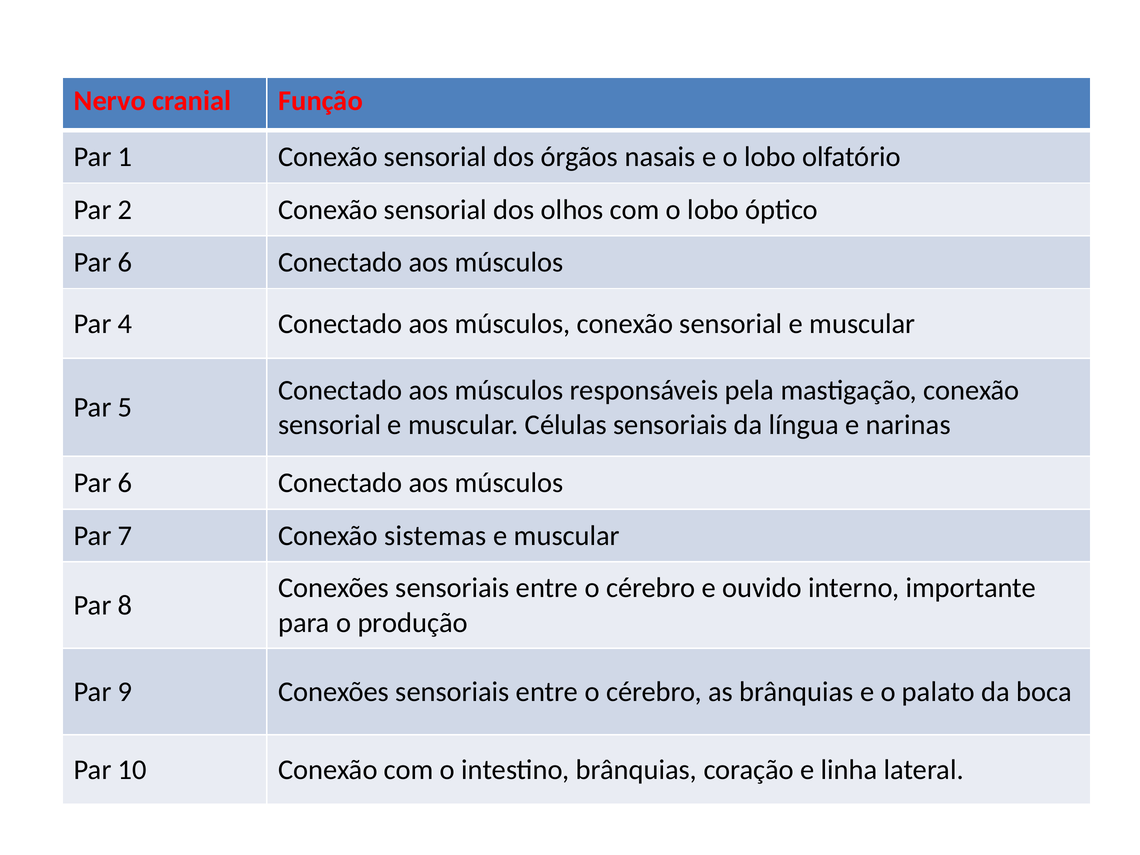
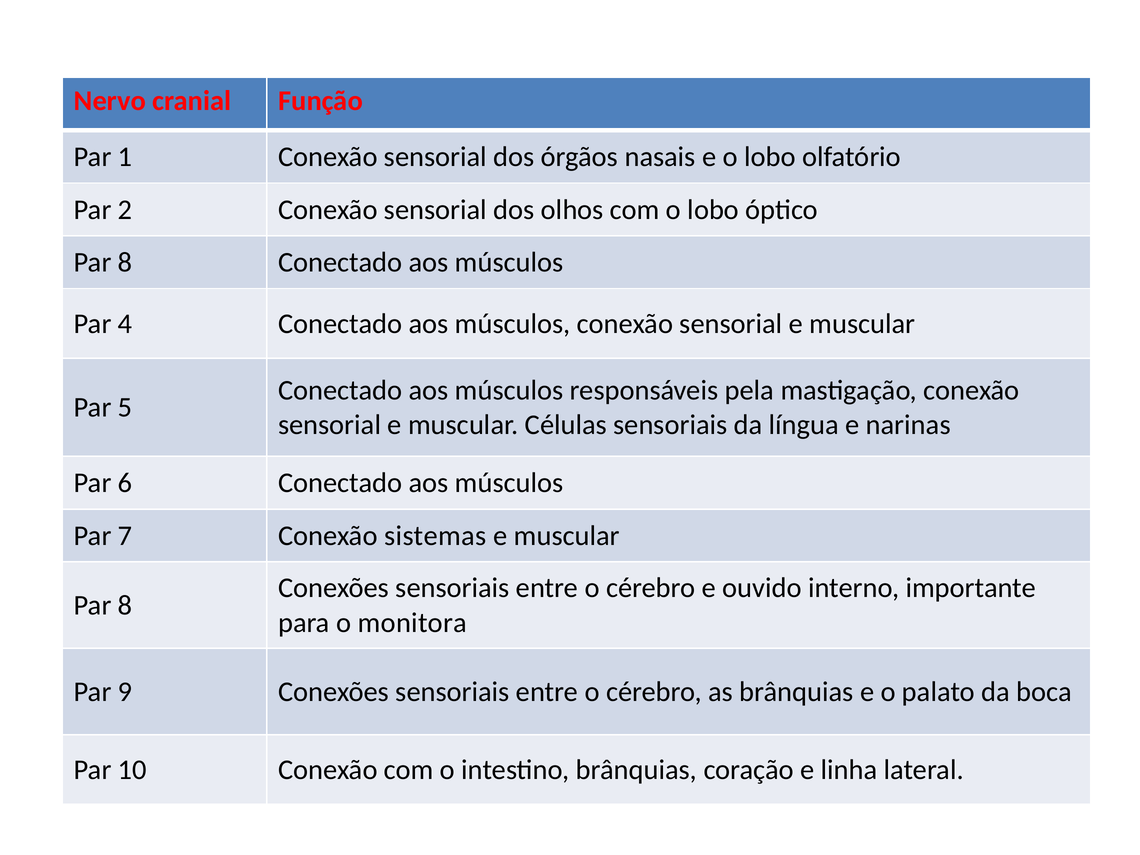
6: 6 -> 8 (125, 262)
produção: produção -> monitora (412, 623)
